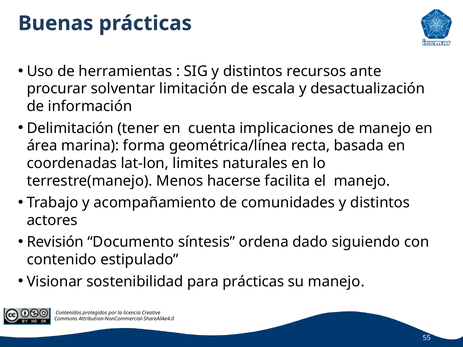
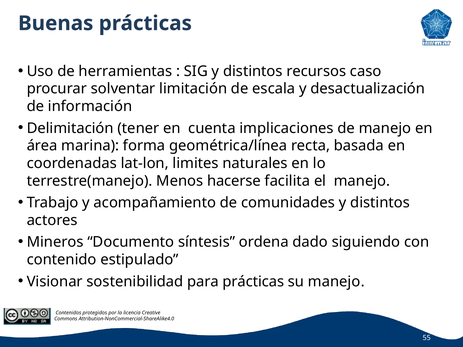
ante: ante -> caso (366, 71)
Revisión: Revisión -> Mineros (55, 242)
